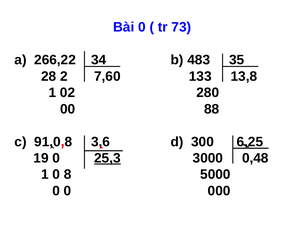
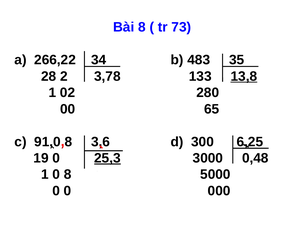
Bài 0: 0 -> 8 (142, 27)
7,60: 7,60 -> 3,78 (107, 76)
13,8 underline: none -> present (244, 76)
88: 88 -> 65 (212, 109)
